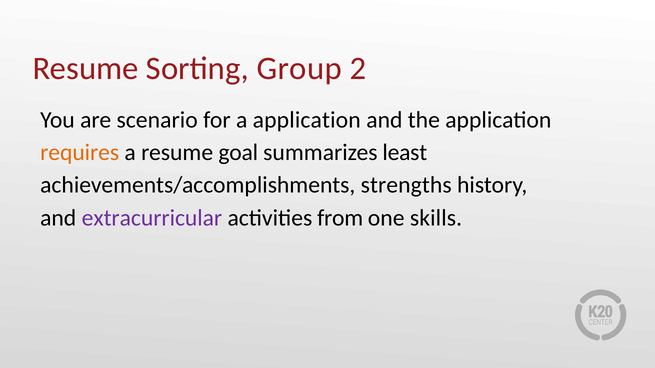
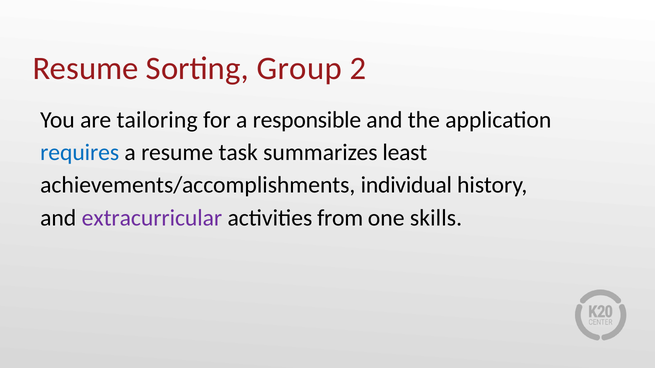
scenario: scenario -> tailoring (157, 120)
a application: application -> responsible (307, 120)
requires colour: orange -> blue (80, 153)
goal: goal -> task (238, 153)
strengths: strengths -> individual (406, 185)
